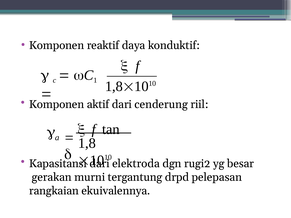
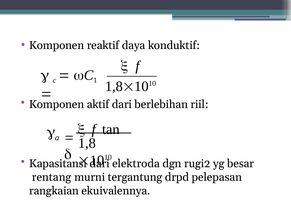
cenderung: cenderung -> berlebihan (161, 105)
gerakan: gerakan -> rentang (52, 177)
